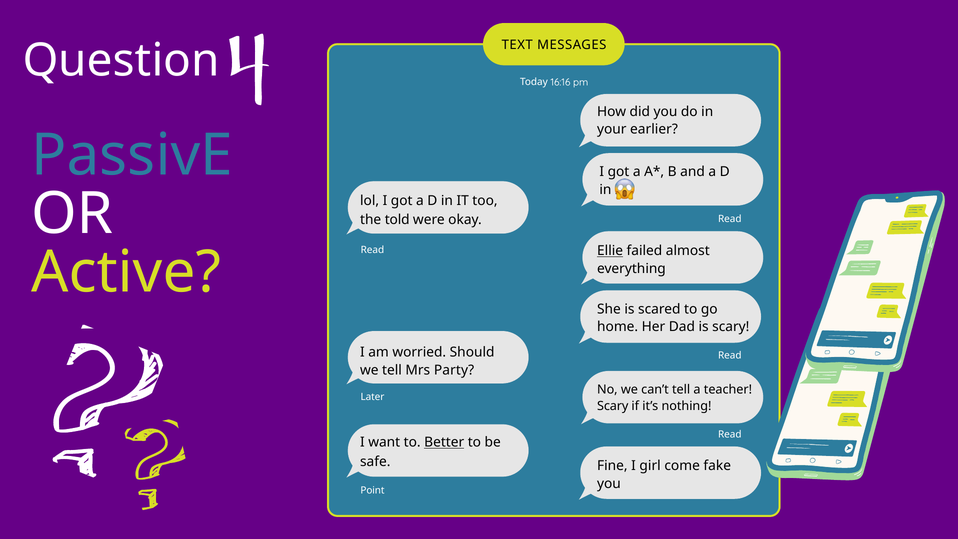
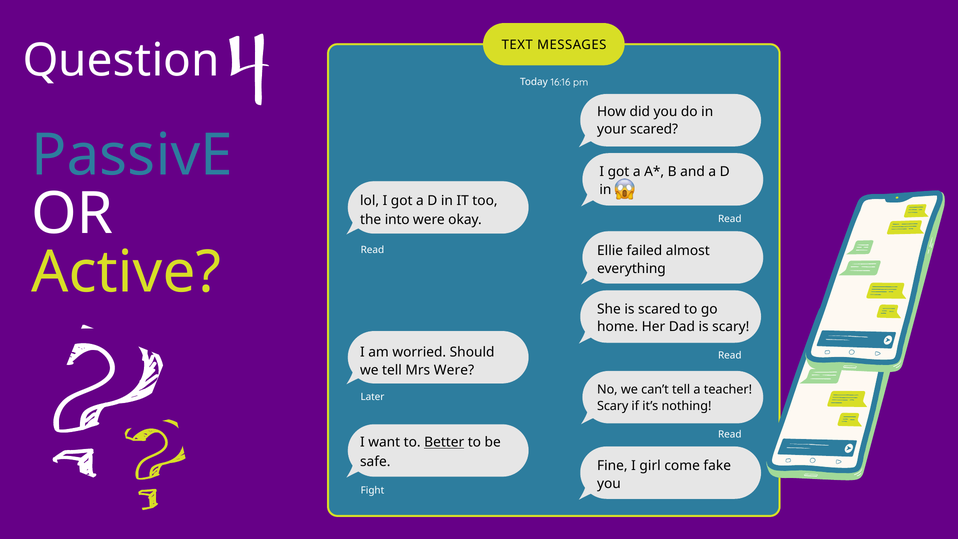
your earlier: earlier -> scared (654, 129)
told: told -> into (397, 220)
Ellie underline: present -> none (610, 251)
Mrs Party: Party -> Were (454, 370)
Point: Point -> Fight (372, 490)
